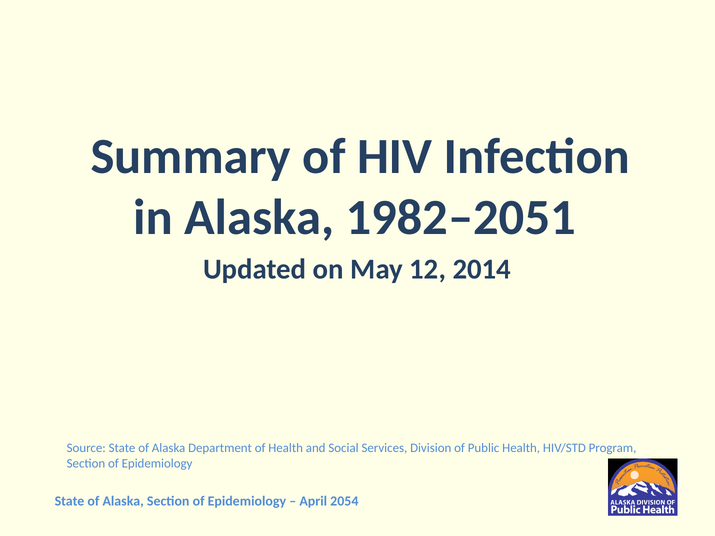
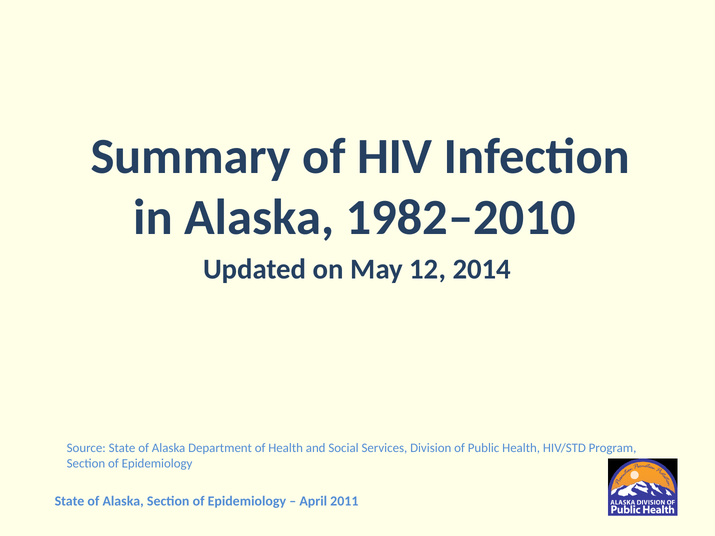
1982–2051: 1982–2051 -> 1982–2010 (461, 217)
2054: 2054 -> 2011 (344, 501)
